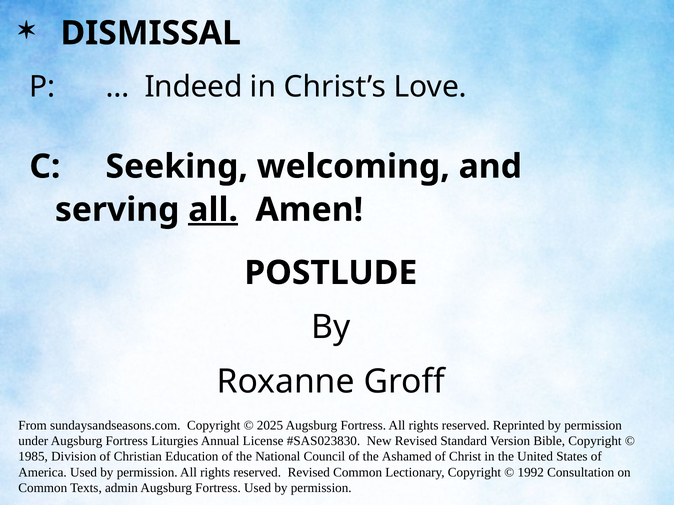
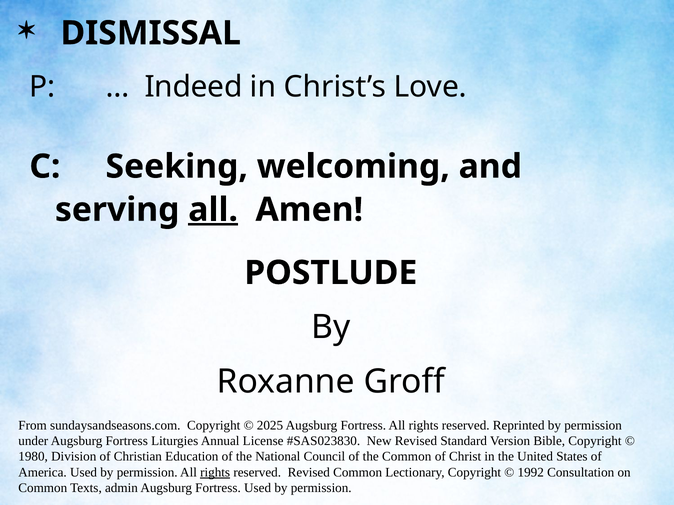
1985: 1985 -> 1980 (33, 457)
the Ashamed: Ashamed -> Common (407, 457)
rights underline: none -> present (215, 473)
